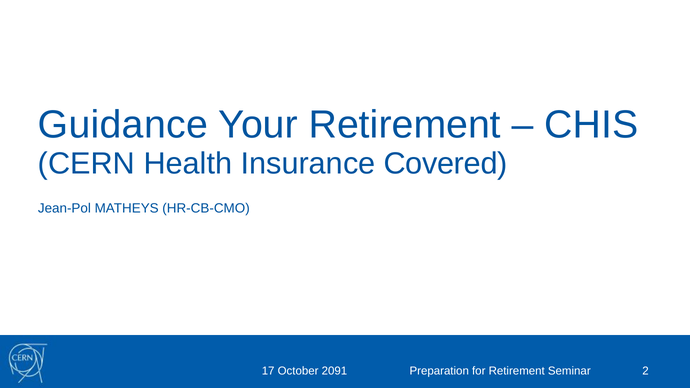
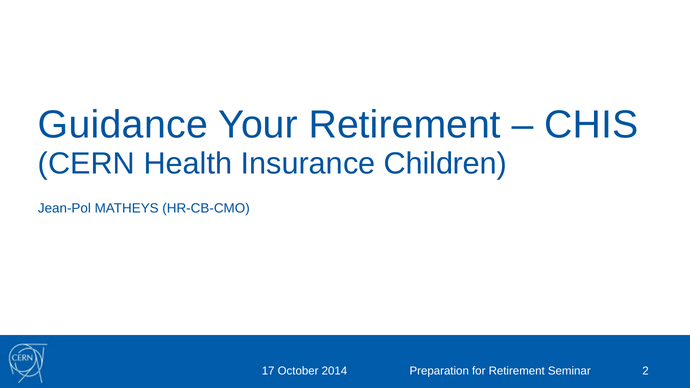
Covered: Covered -> Children (445, 164)
2091: 2091 -> 2014 (334, 371)
